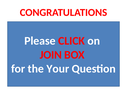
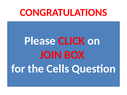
Your: Your -> Cells (58, 69)
